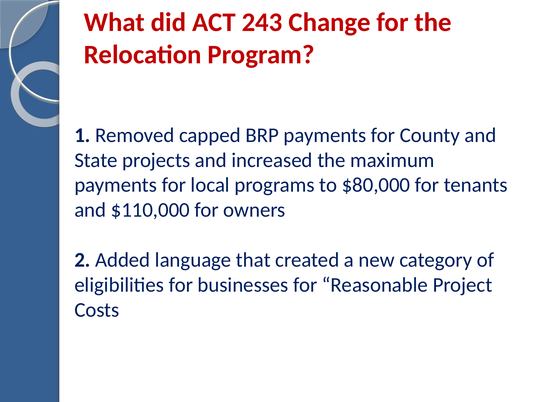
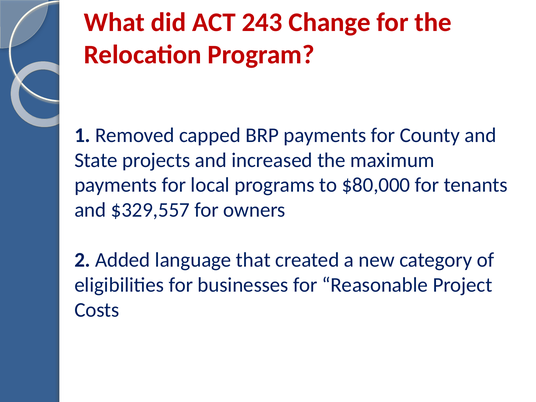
$110,000: $110,000 -> $329,557 (150, 210)
